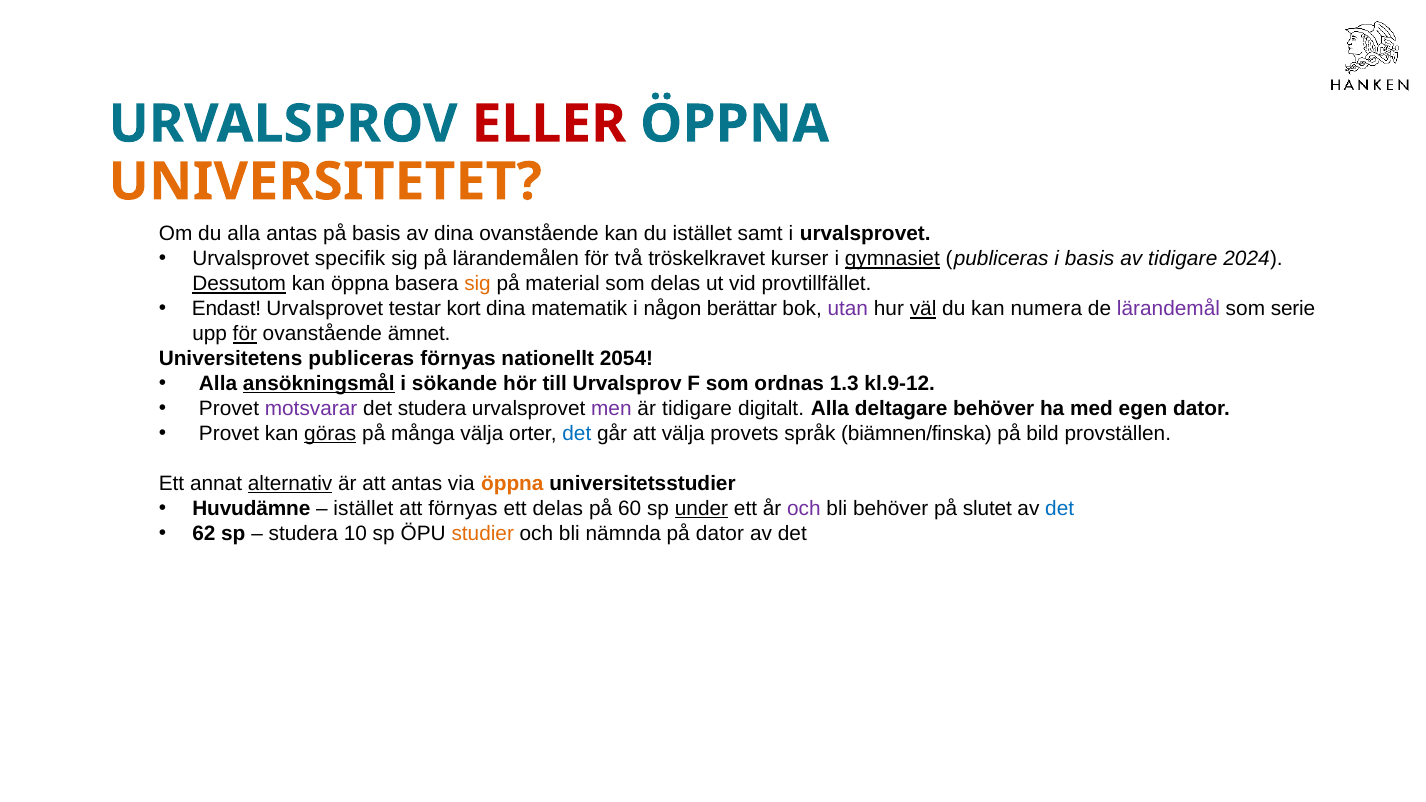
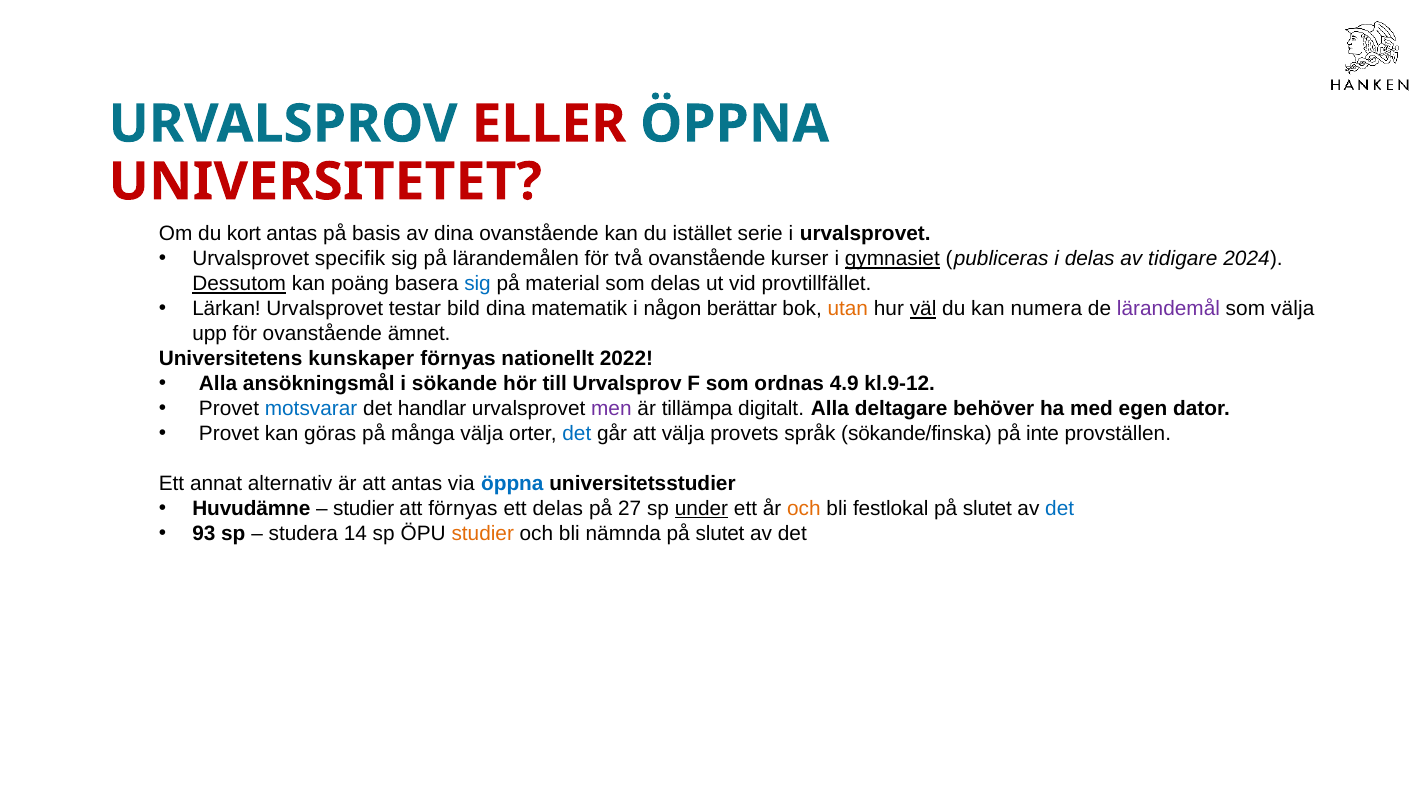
UNIVERSITETET colour: orange -> red (325, 182)
du alla: alla -> kort (244, 234)
samt: samt -> serie (760, 234)
två tröskelkravet: tröskelkravet -> ovanstående (707, 259)
i basis: basis -> delas (1090, 259)
kan öppna: öppna -> poäng (360, 284)
sig colour: orange -> blue (478, 284)
Endast: Endast -> Lärkan (226, 309)
kort: kort -> bild (464, 309)
utan colour: purple -> orange (848, 309)
som serie: serie -> välja (1293, 309)
för underline: present -> none (245, 334)
Universitetens publiceras: publiceras -> kunskaper (361, 359)
2054: 2054 -> 2022 (626, 359)
ansökningsmål underline: present -> none (319, 384)
1.3: 1.3 -> 4.9 (844, 384)
motsvarar colour: purple -> blue (311, 409)
det studera: studera -> handlar (432, 409)
är tidigare: tidigare -> tillämpa (697, 409)
göras underline: present -> none (330, 434)
biämnen/finska: biämnen/finska -> sökande/finska (916, 434)
bild: bild -> inte (1043, 434)
alternativ underline: present -> none (290, 484)
öppna colour: orange -> blue (512, 484)
istället: istället -> studier (364, 509)
60: 60 -> 27 (630, 509)
och colour: purple -> orange (804, 509)
bli behöver: behöver -> festlokal (891, 509)
62: 62 -> 93 (204, 534)
10: 10 -> 14 (355, 534)
dator: dator -> slutet (720, 534)
